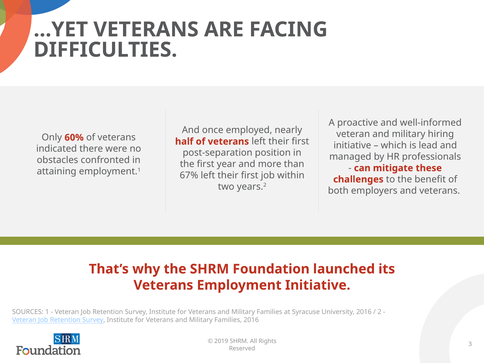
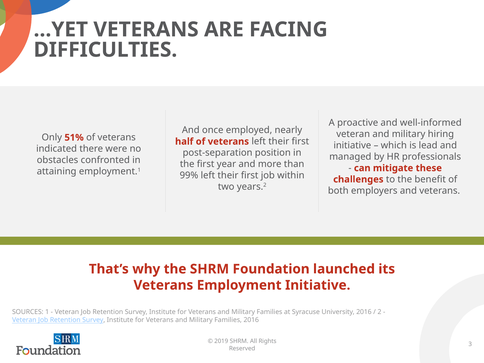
60%: 60% -> 51% (74, 138)
67%: 67% -> 99% (189, 175)
